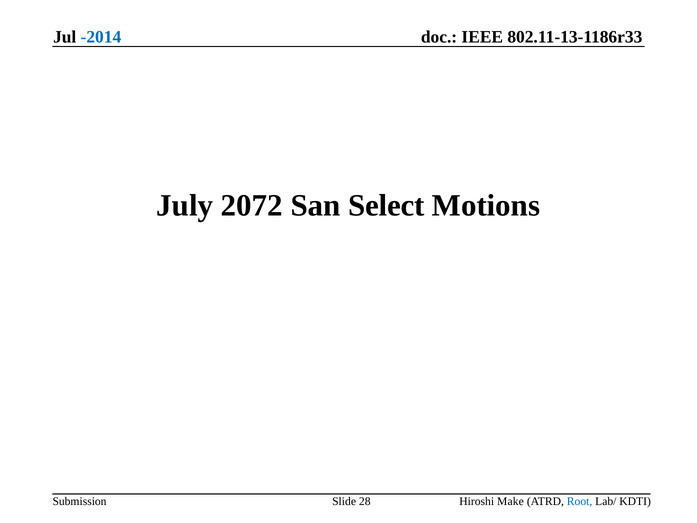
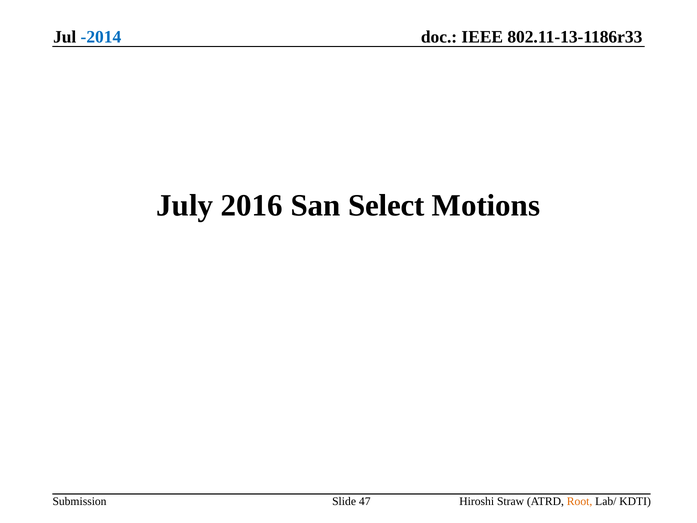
2072: 2072 -> 2016 (252, 205)
28: 28 -> 47 (365, 501)
Make: Make -> Straw (511, 501)
Root colour: blue -> orange (580, 501)
